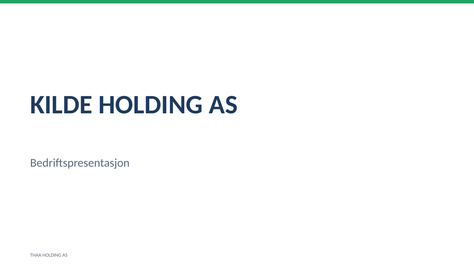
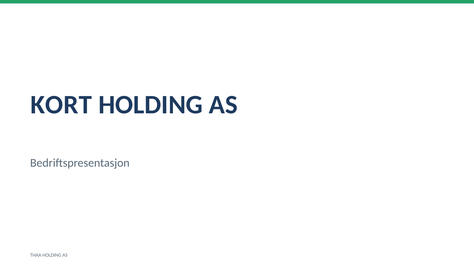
KILDE: KILDE -> KORT (61, 105)
